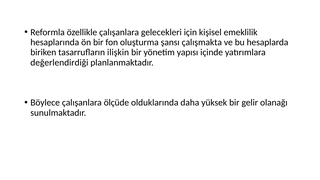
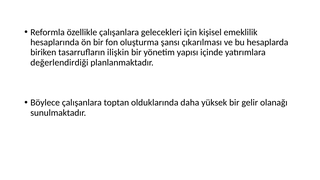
çalışmakta: çalışmakta -> çıkarılması (202, 42)
ölçüde: ölçüde -> toptan (116, 103)
